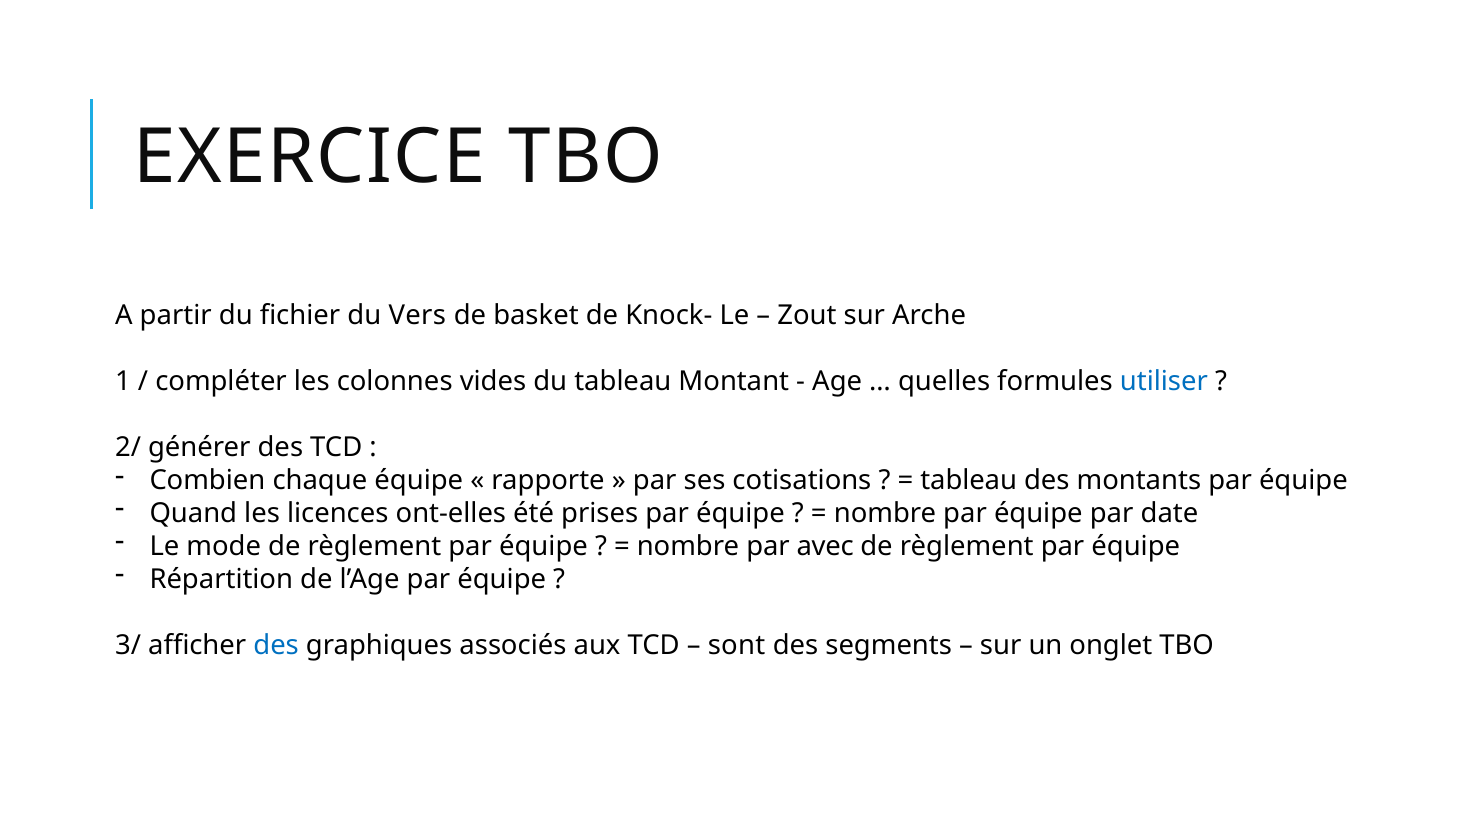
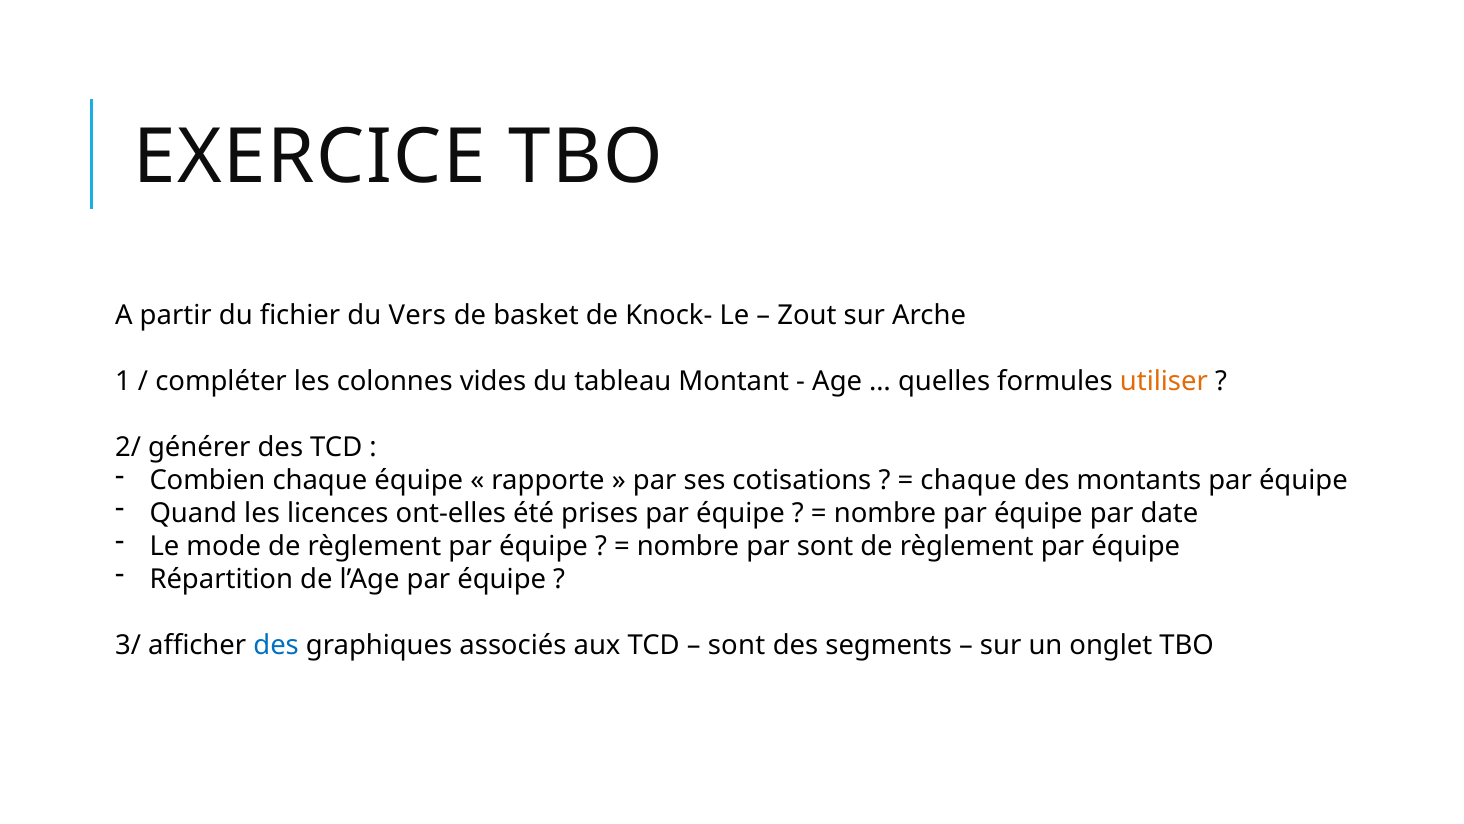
utiliser colour: blue -> orange (1164, 381)
tableau: tableau -> chaque (969, 480)
par avec: avec -> sont (825, 546)
